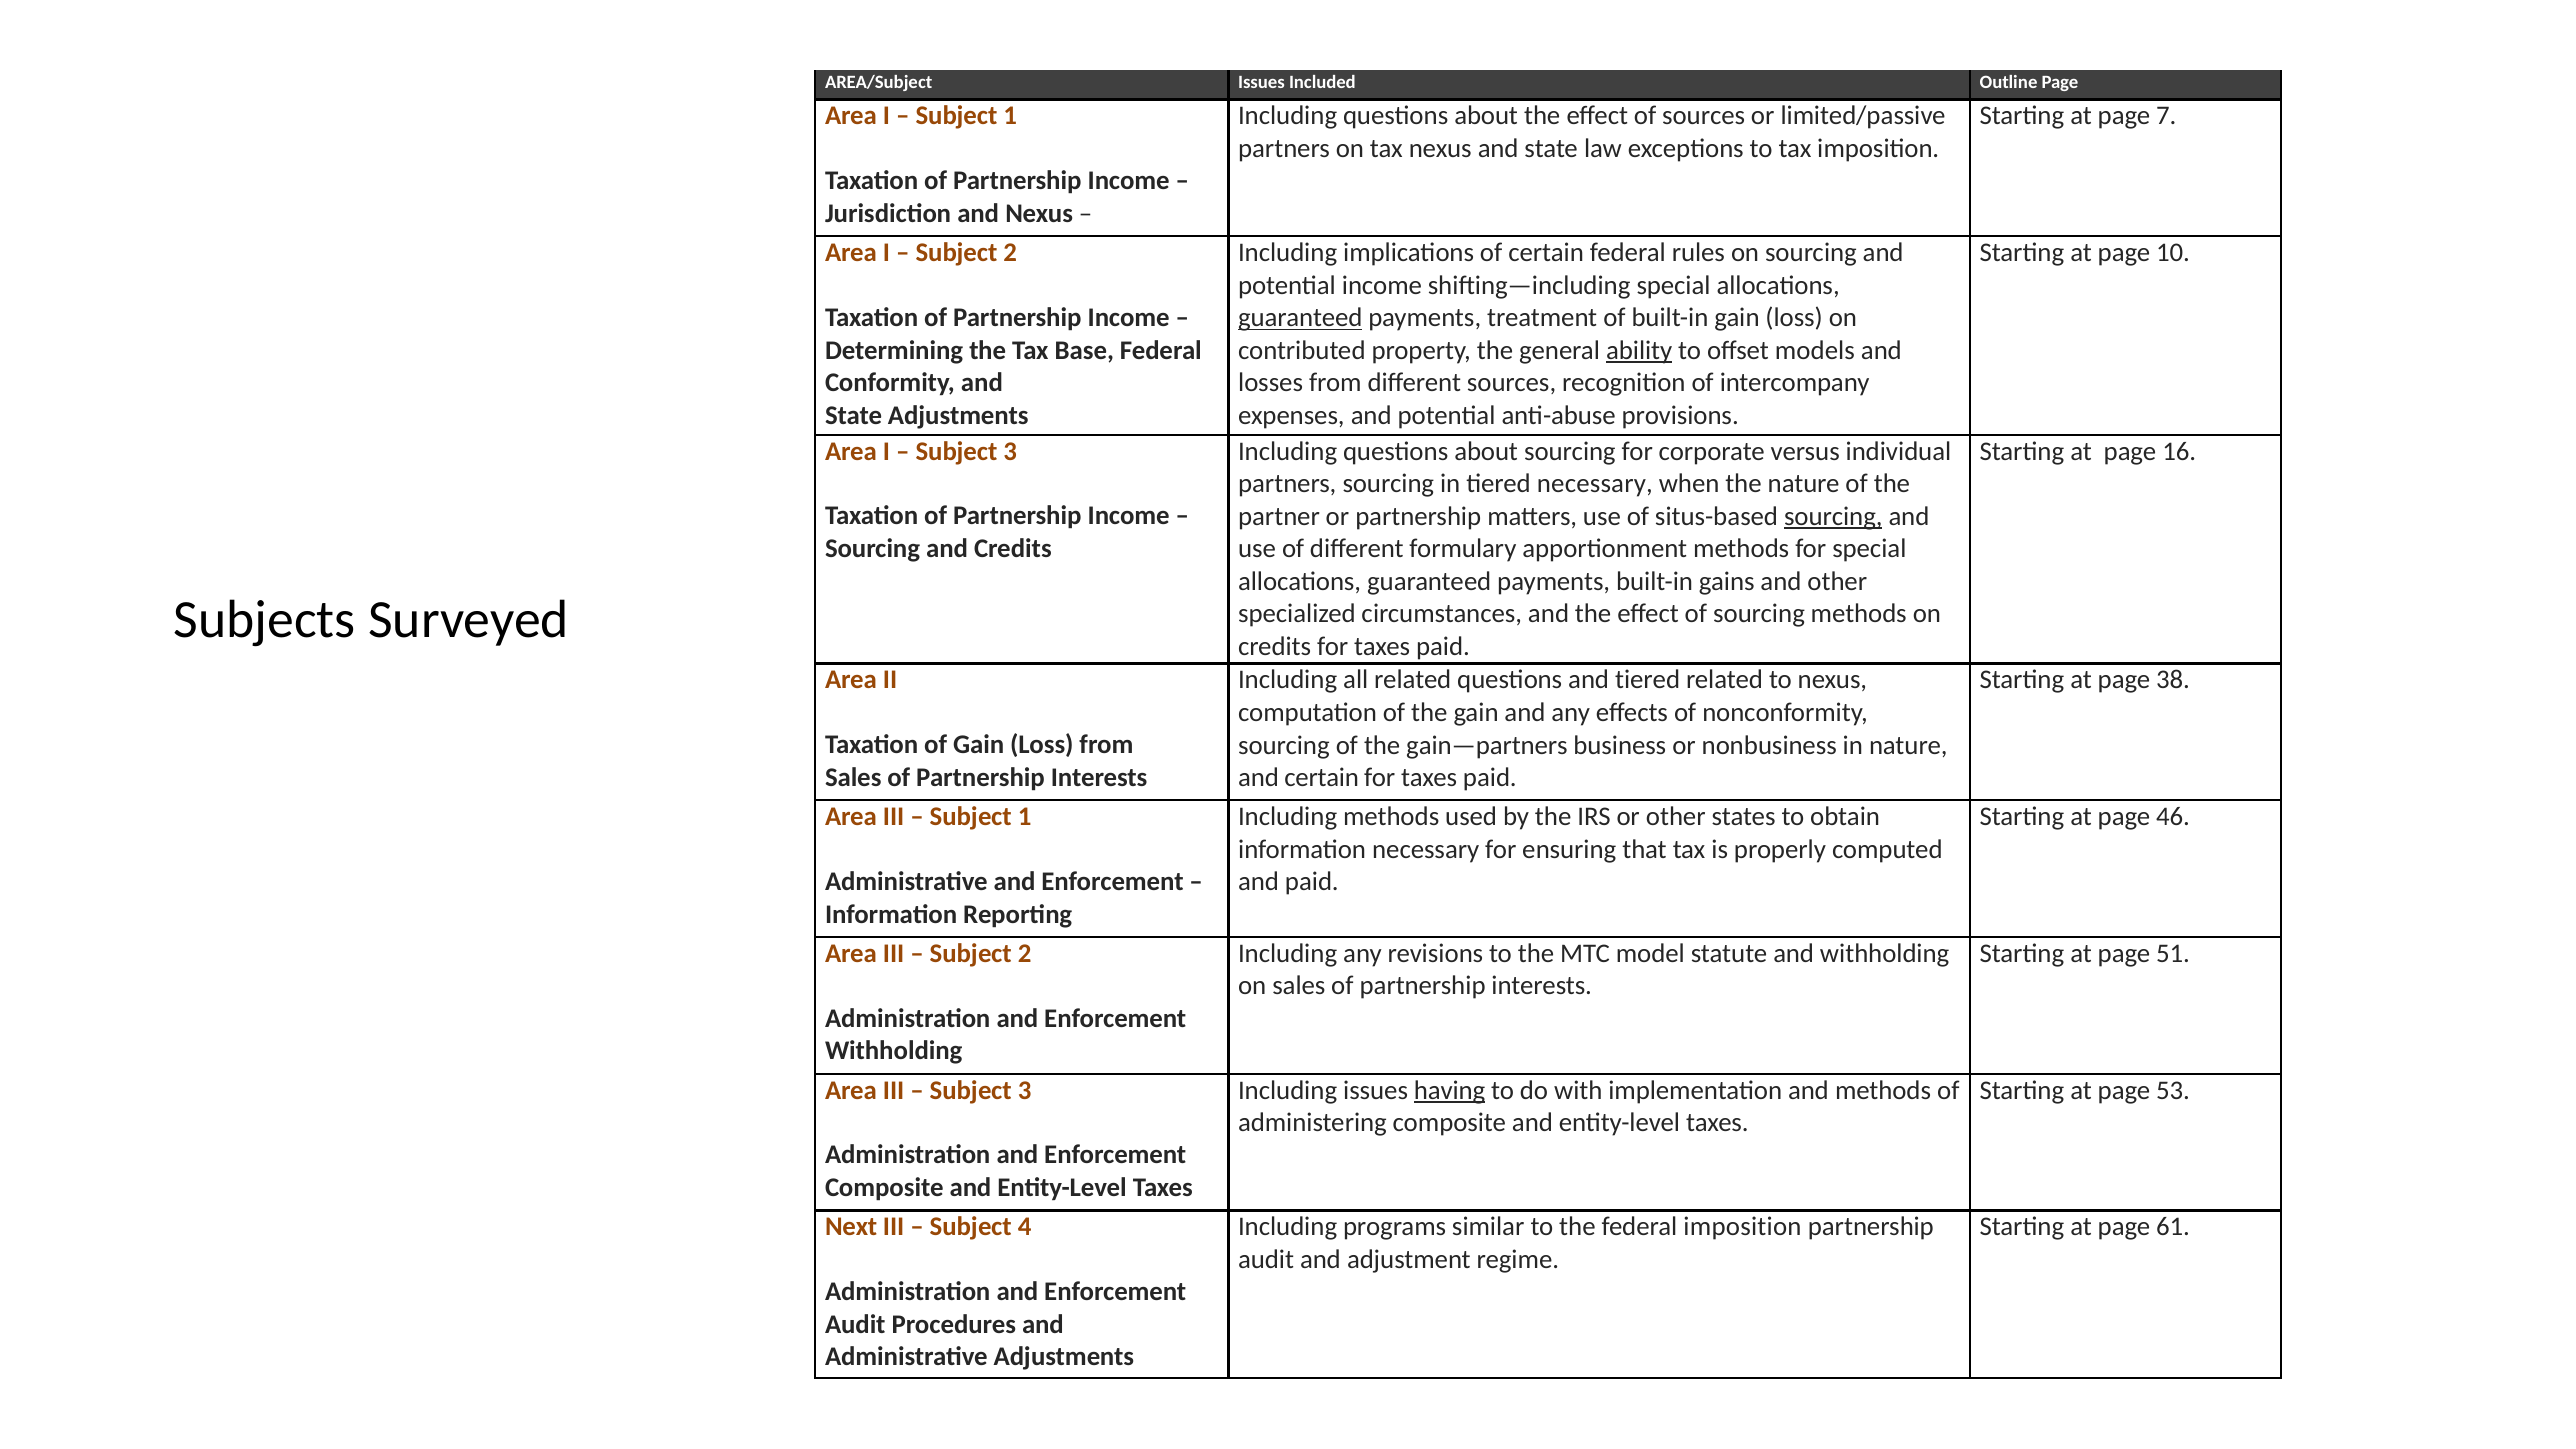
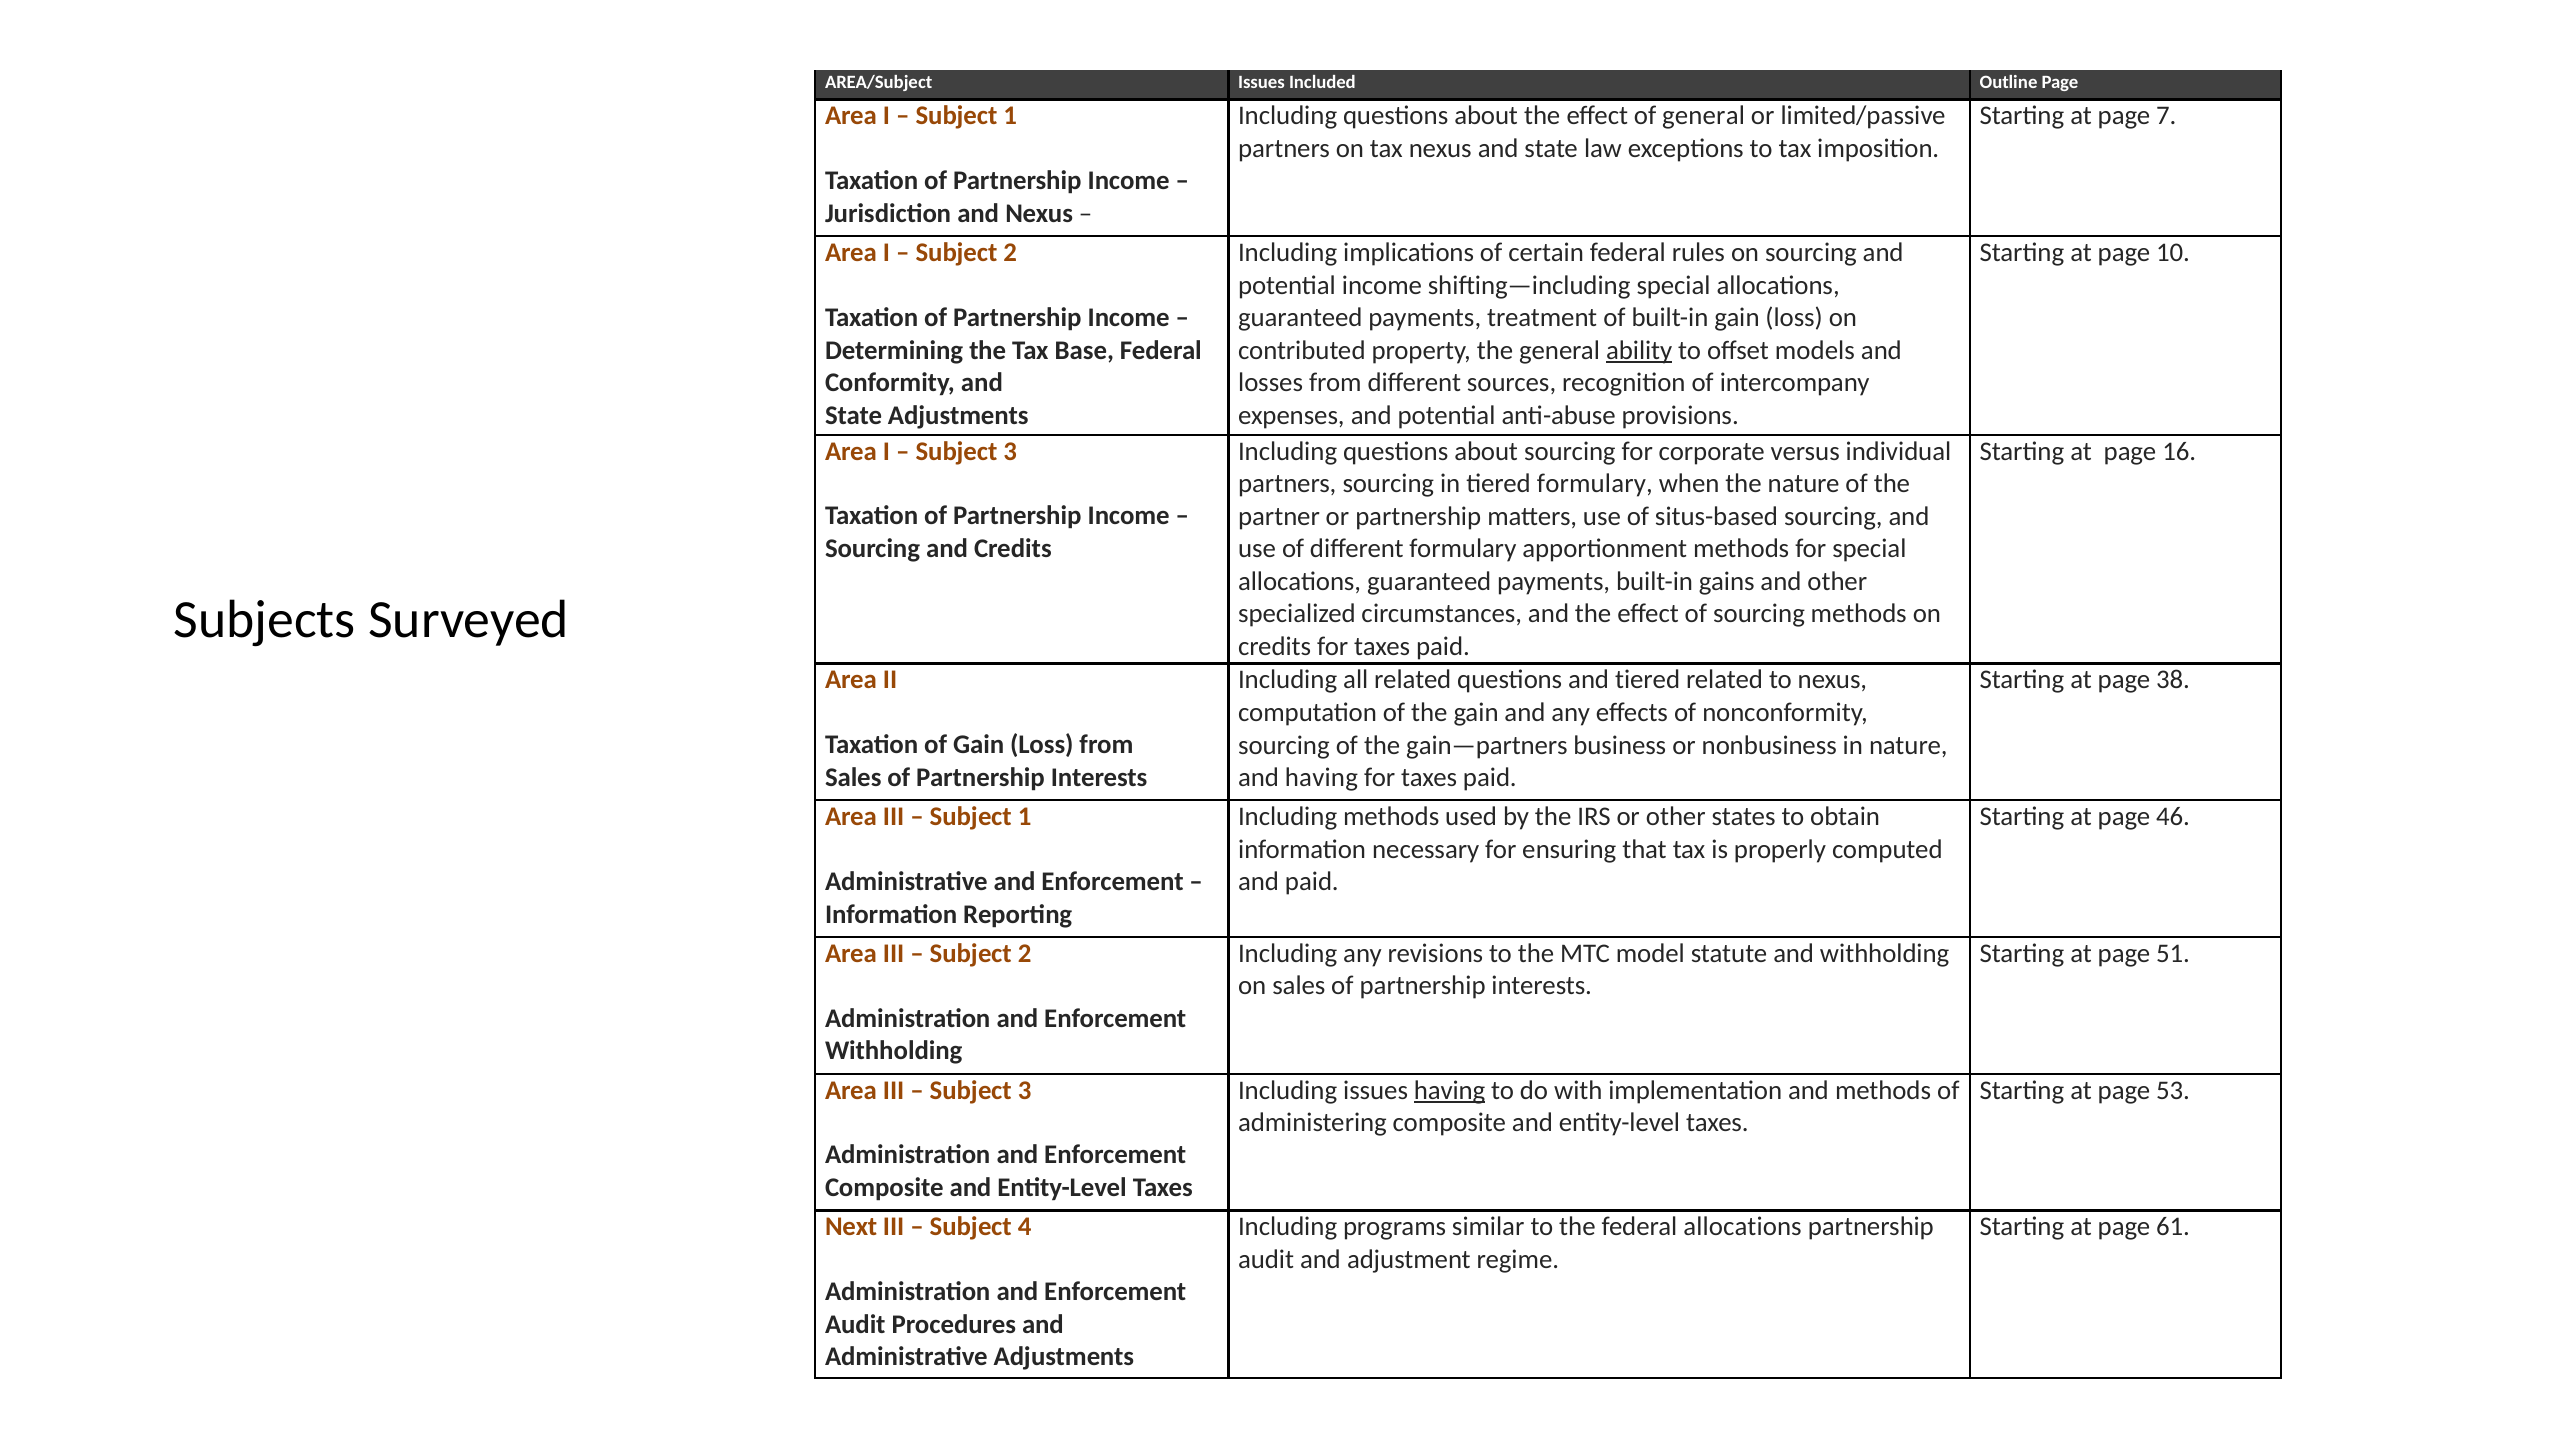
of sources: sources -> general (1704, 116)
guaranteed underline: present -> none (1300, 318)
tiered necessary: necessary -> formulary (1595, 484)
sourcing underline: present -> none (1833, 516)
and certain: certain -> having (1321, 778)
federal imposition: imposition -> allocations (1743, 1227)
